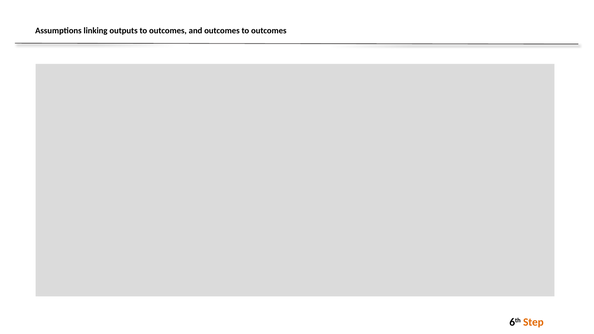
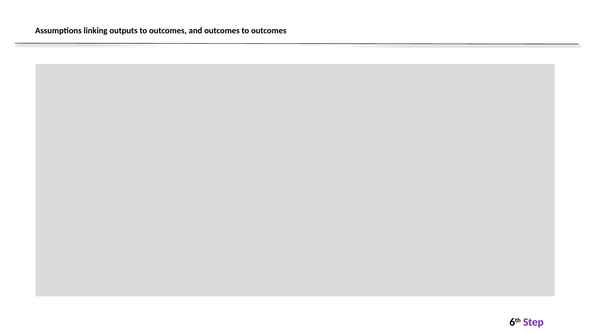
Step colour: orange -> purple (533, 322)
